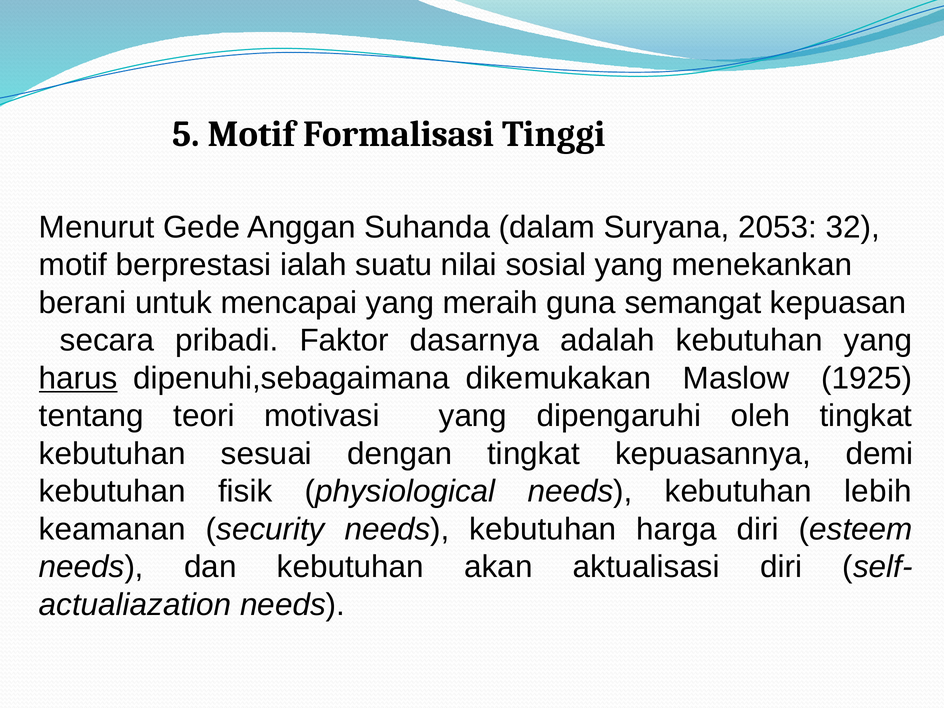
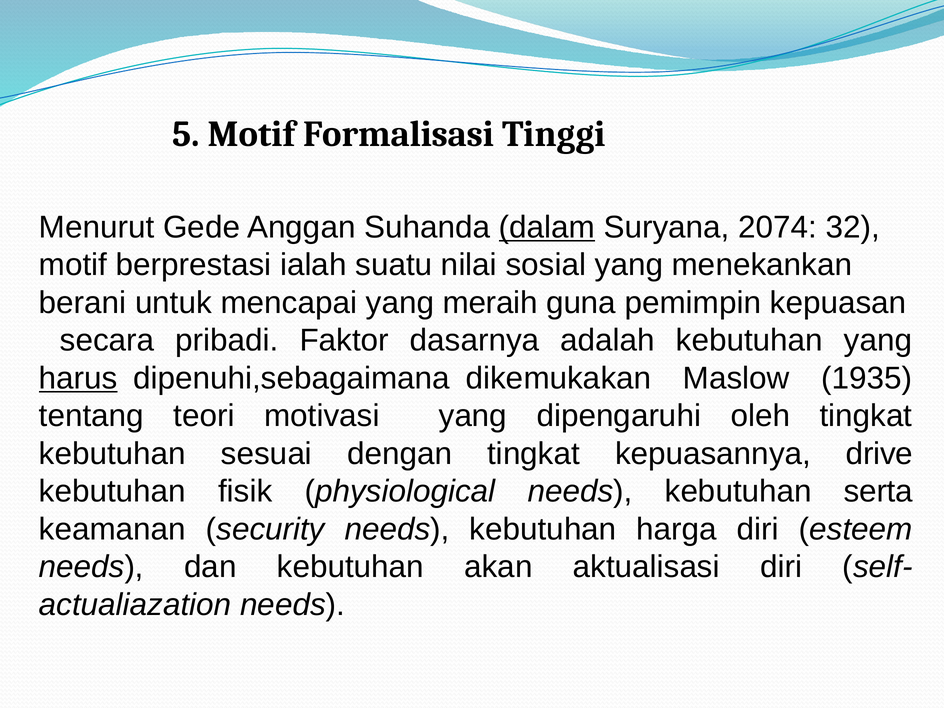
dalam underline: none -> present (547, 227)
2053: 2053 -> 2074 (778, 227)
semangat: semangat -> pemimpin (693, 303)
1925: 1925 -> 1935 (867, 378)
demi: demi -> drive (879, 454)
lebih: lebih -> serta (878, 491)
